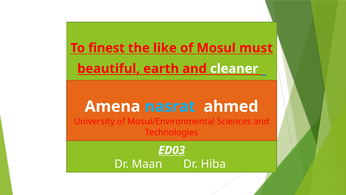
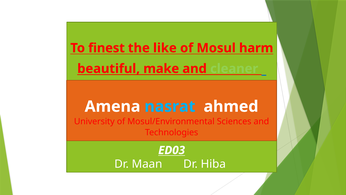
must: must -> harm (256, 48)
earth: earth -> make (161, 69)
cleaner colour: white -> light green (234, 69)
